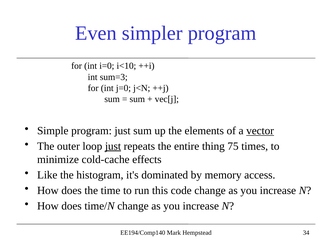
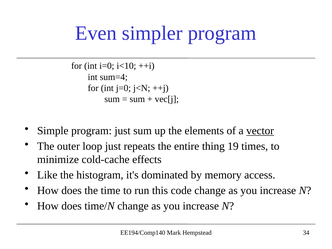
sum=3: sum=3 -> sum=4 (114, 77)
just underline: present -> none (113, 146)
75: 75 -> 19 (233, 146)
